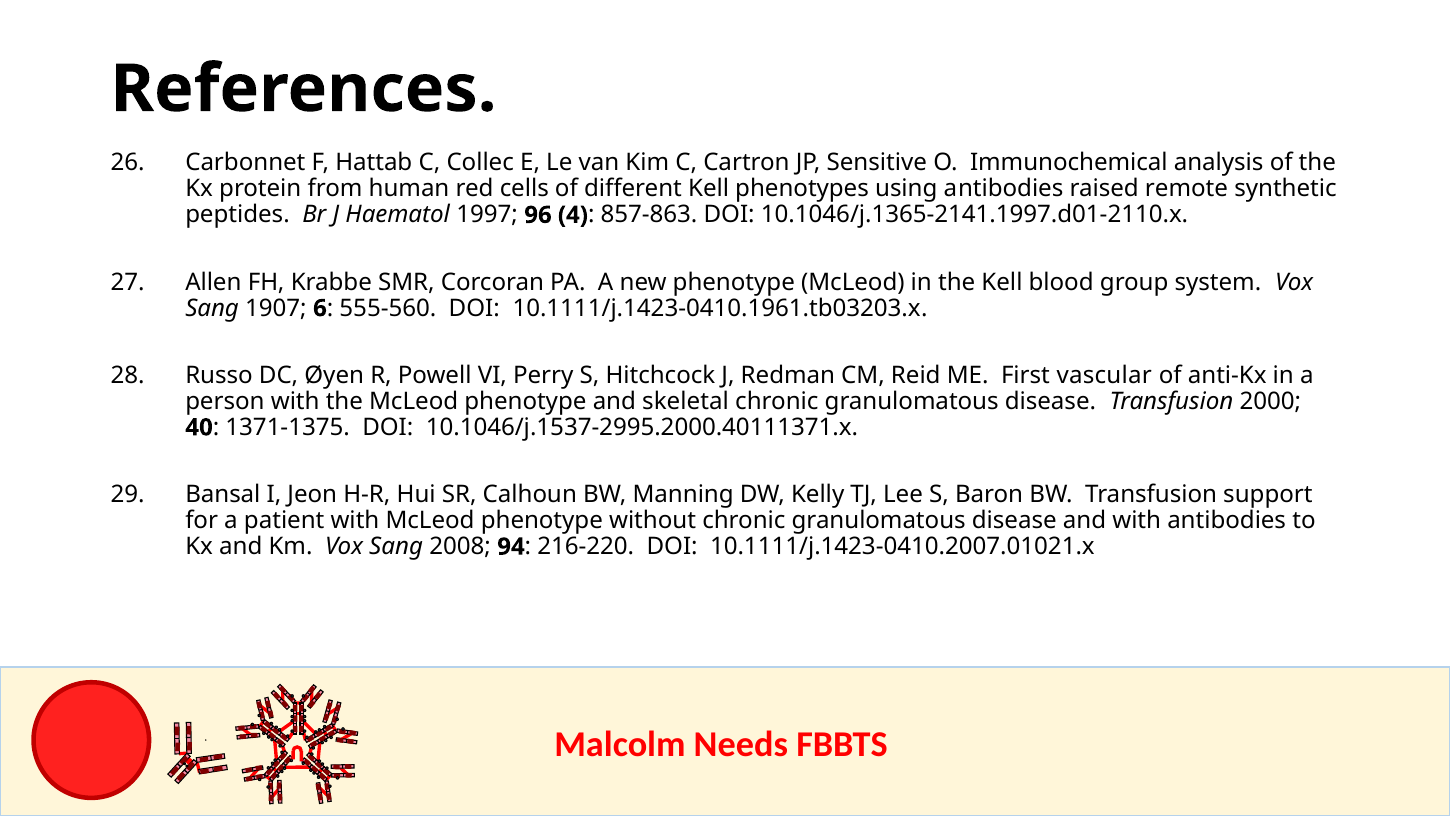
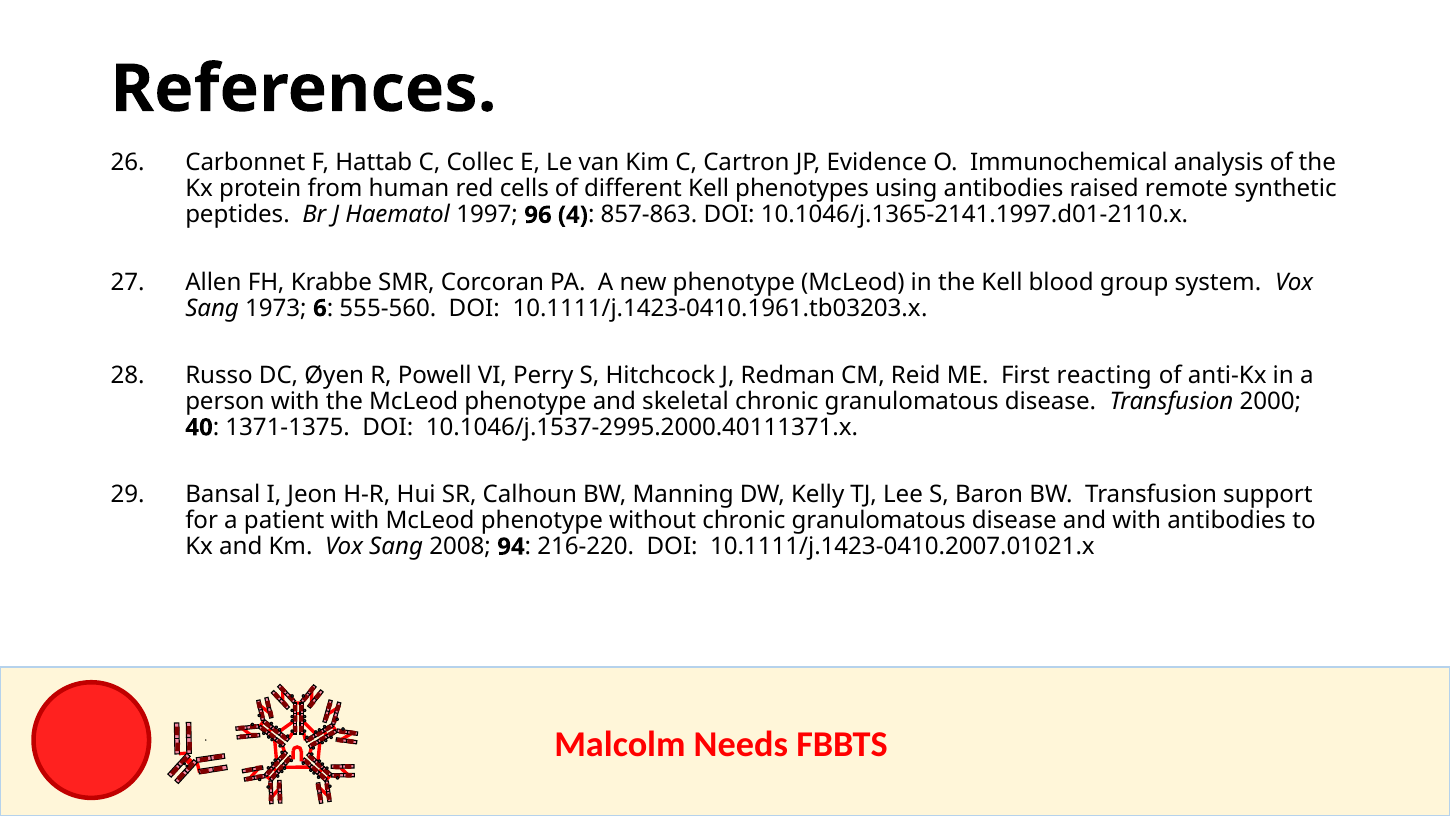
Sensitive: Sensitive -> Evidence (877, 163)
1907: 1907 -> 1973 (276, 308)
vascular: vascular -> reacting (1104, 375)
